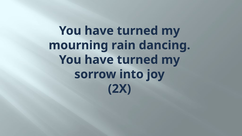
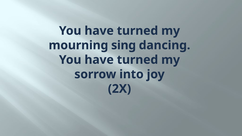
rain: rain -> sing (124, 45)
